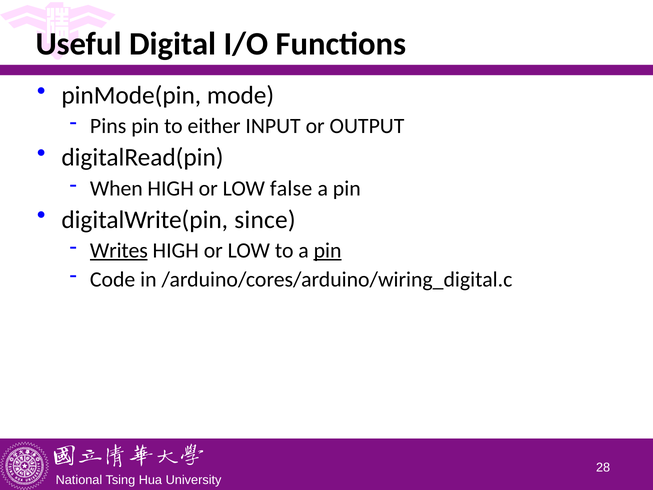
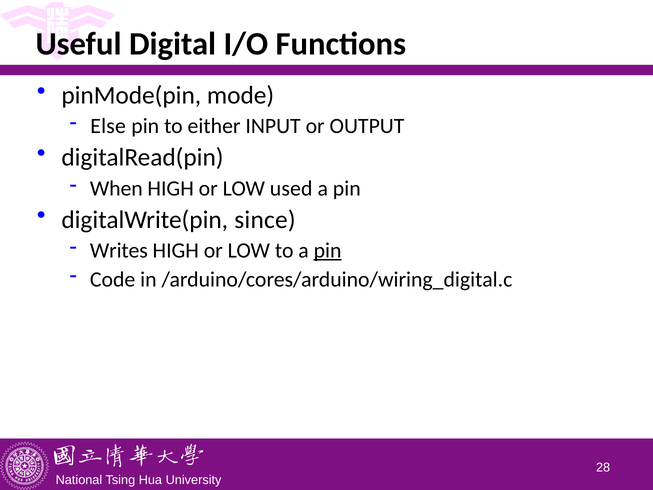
Pins: Pins -> Else (108, 126)
false: false -> used (291, 188)
Writes underline: present -> none (119, 250)
